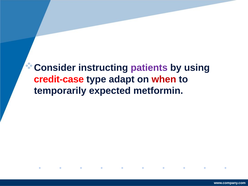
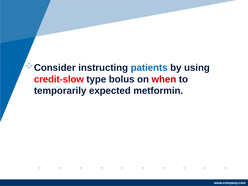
patients colour: purple -> blue (149, 68)
credit-case: credit-case -> credit-slow (59, 79)
adapt: adapt -> bolus (122, 79)
